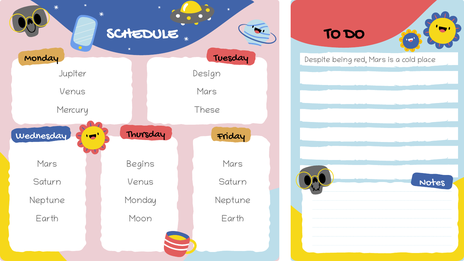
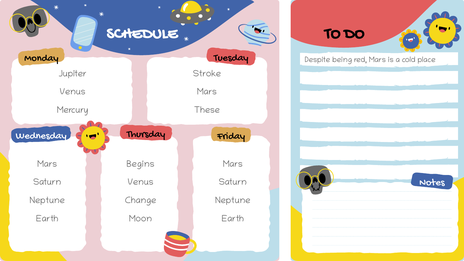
Design: Design -> Stroke (207, 73)
Monday: Monday -> Change (141, 200)
